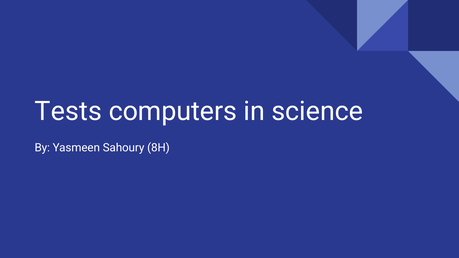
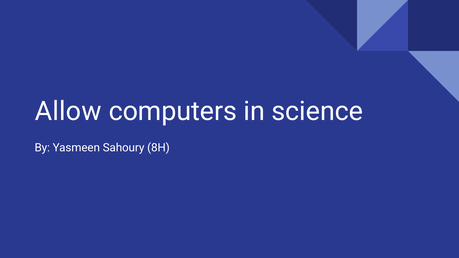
Tests: Tests -> Allow (68, 111)
